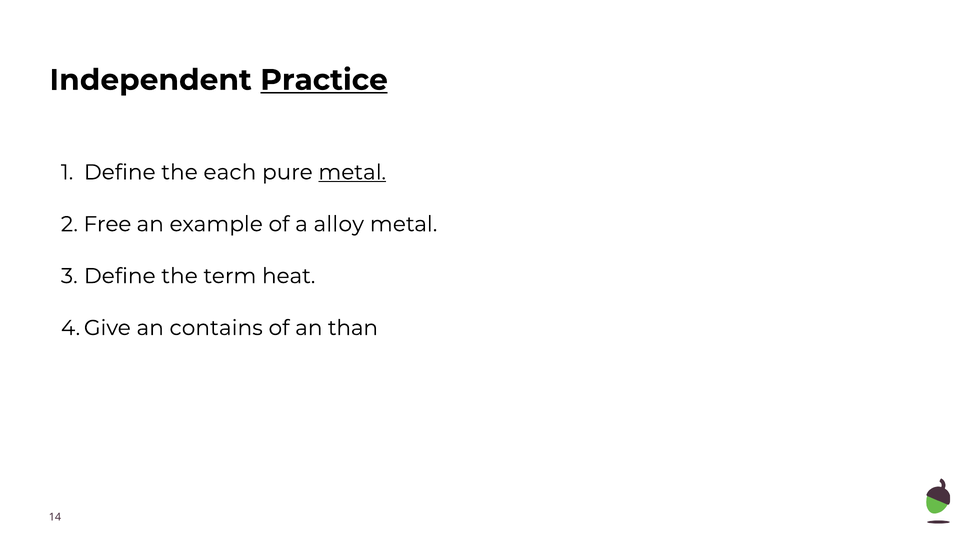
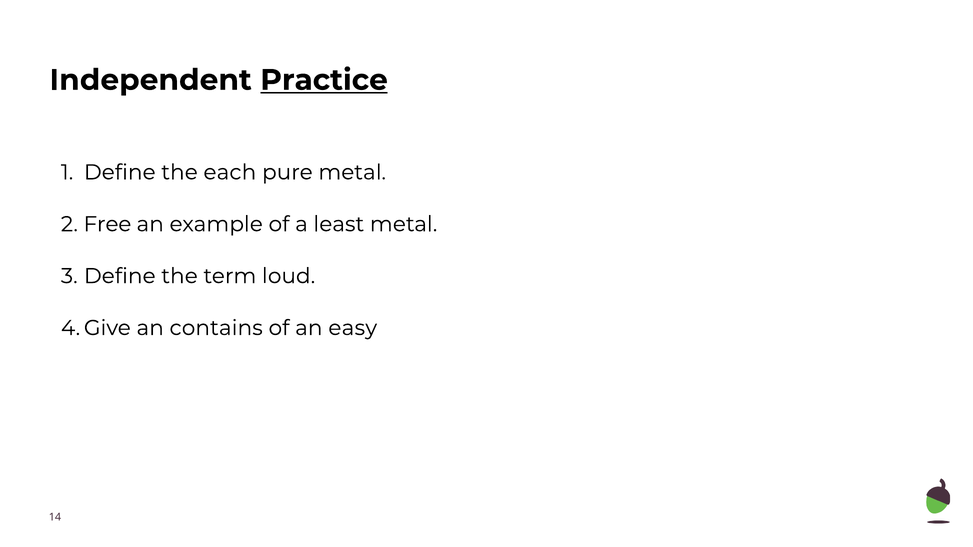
metal underline: present -> none (352, 172)
alloy: alloy -> least (339, 224)
heat: heat -> loud (289, 276)
than: than -> easy (353, 328)
